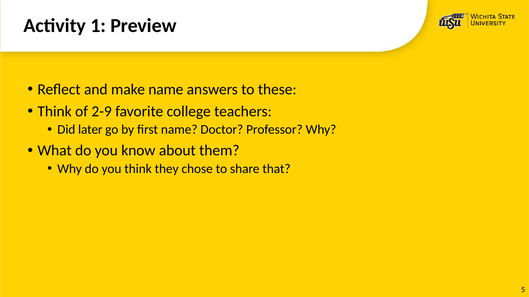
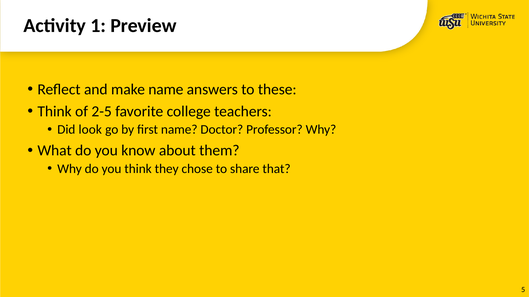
2-9: 2-9 -> 2-5 (102, 112)
later: later -> look (90, 130)
